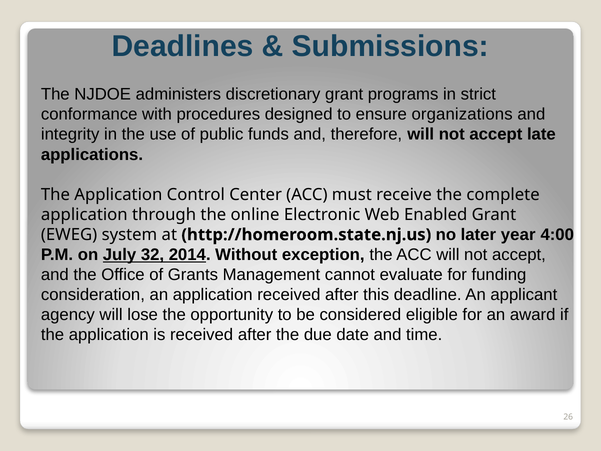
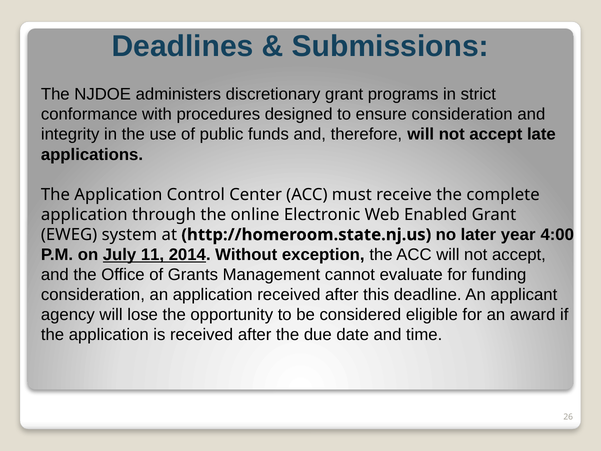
ensure organizations: organizations -> consideration (462, 114)
32: 32 -> 11 (152, 255)
